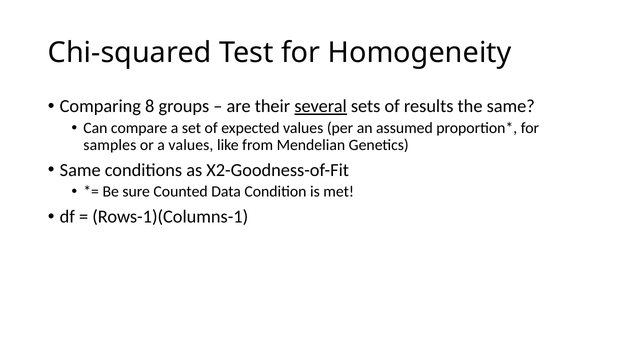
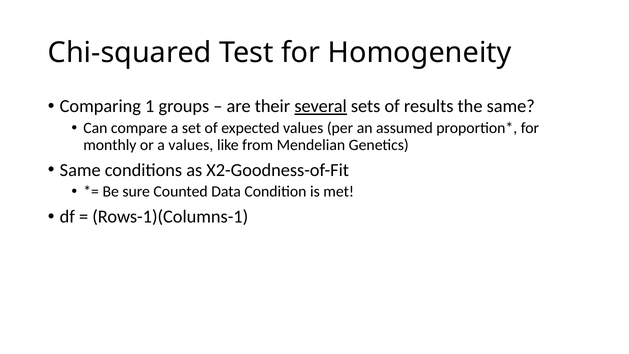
8: 8 -> 1 (150, 106)
samples: samples -> monthly (110, 145)
